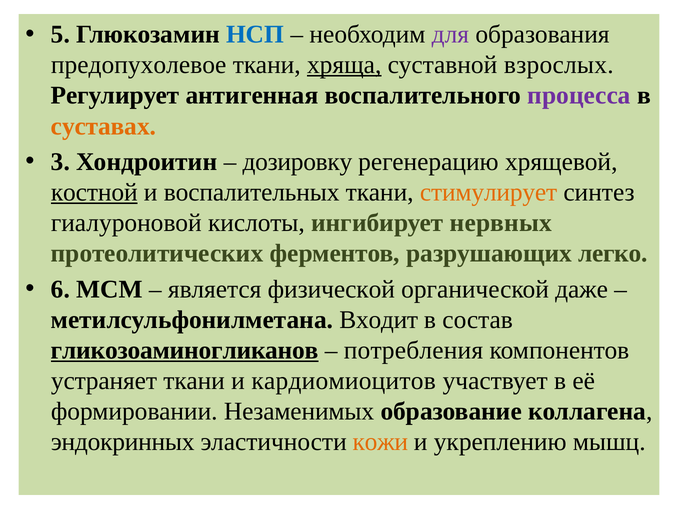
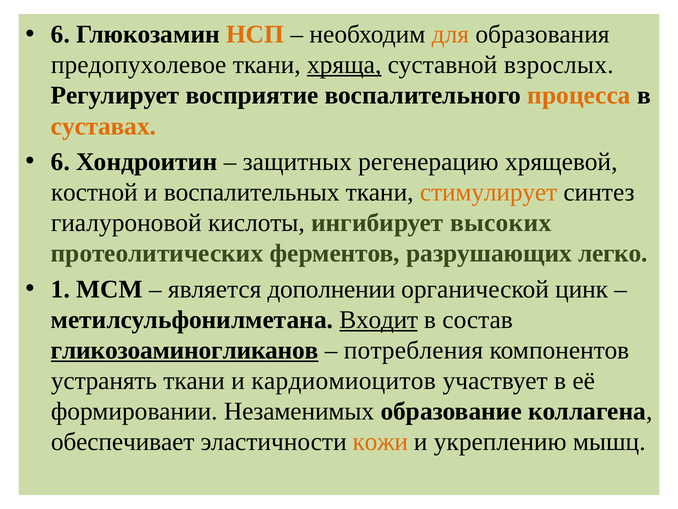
5: 5 -> 6 (60, 34)
НСП colour: blue -> orange (255, 34)
для colour: purple -> orange (450, 34)
антигенная: антигенная -> восприятие (252, 95)
процесса colour: purple -> orange (579, 95)
3: 3 -> 6 (60, 162)
дозировку: дозировку -> защитных (297, 162)
костной underline: present -> none (94, 192)
нервных: нервных -> высоких (501, 223)
6: 6 -> 1 (60, 289)
физической: физической -> дополнении (331, 289)
даже: даже -> цинк (582, 289)
Входит underline: none -> present (379, 319)
устраняет: устраняет -> устранять (104, 381)
эндокринных: эндокринных -> обеспечивает (123, 442)
